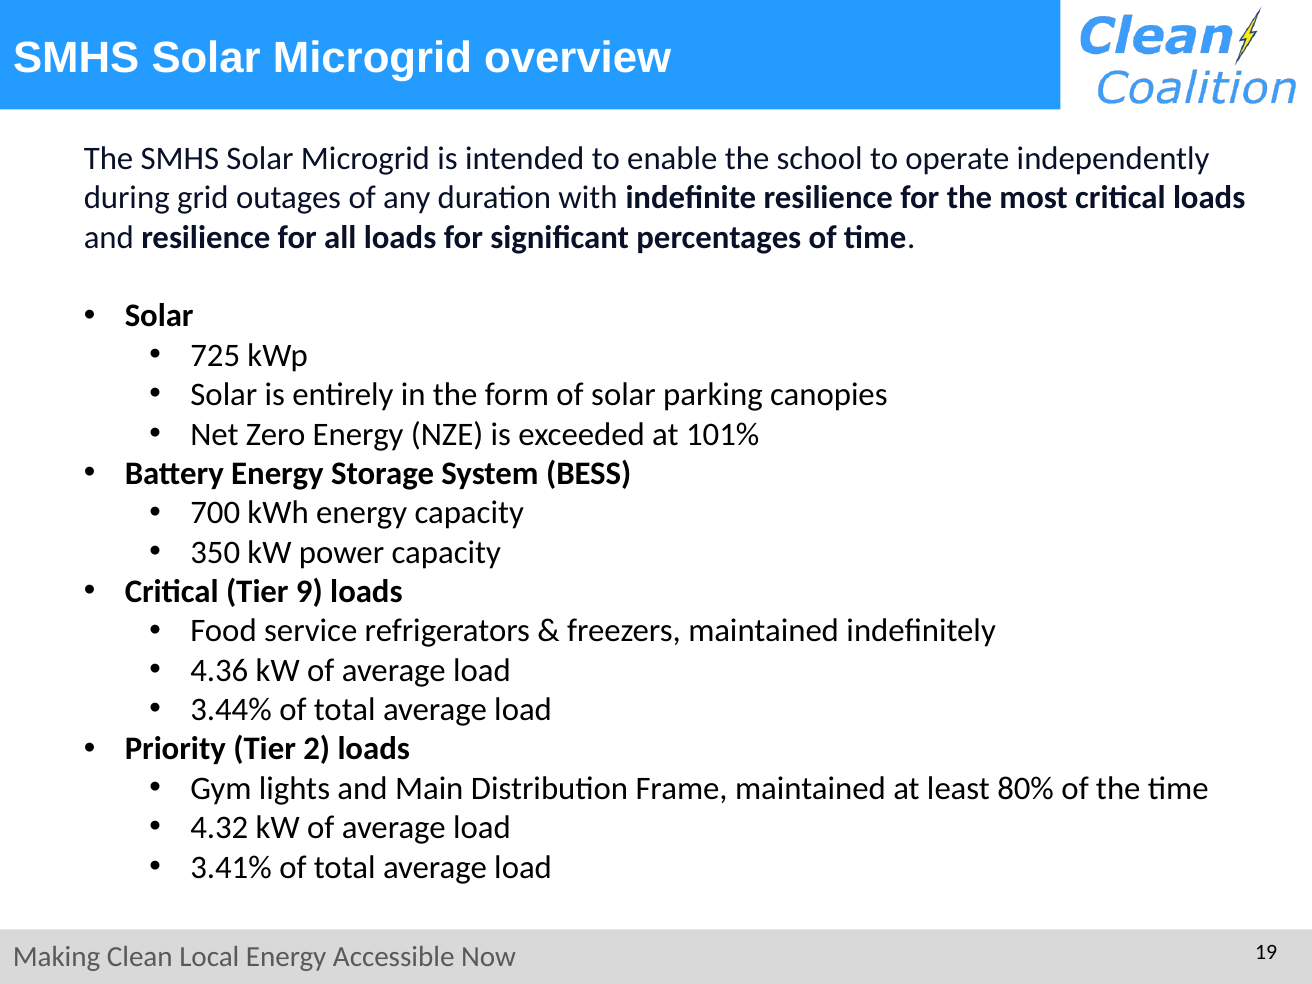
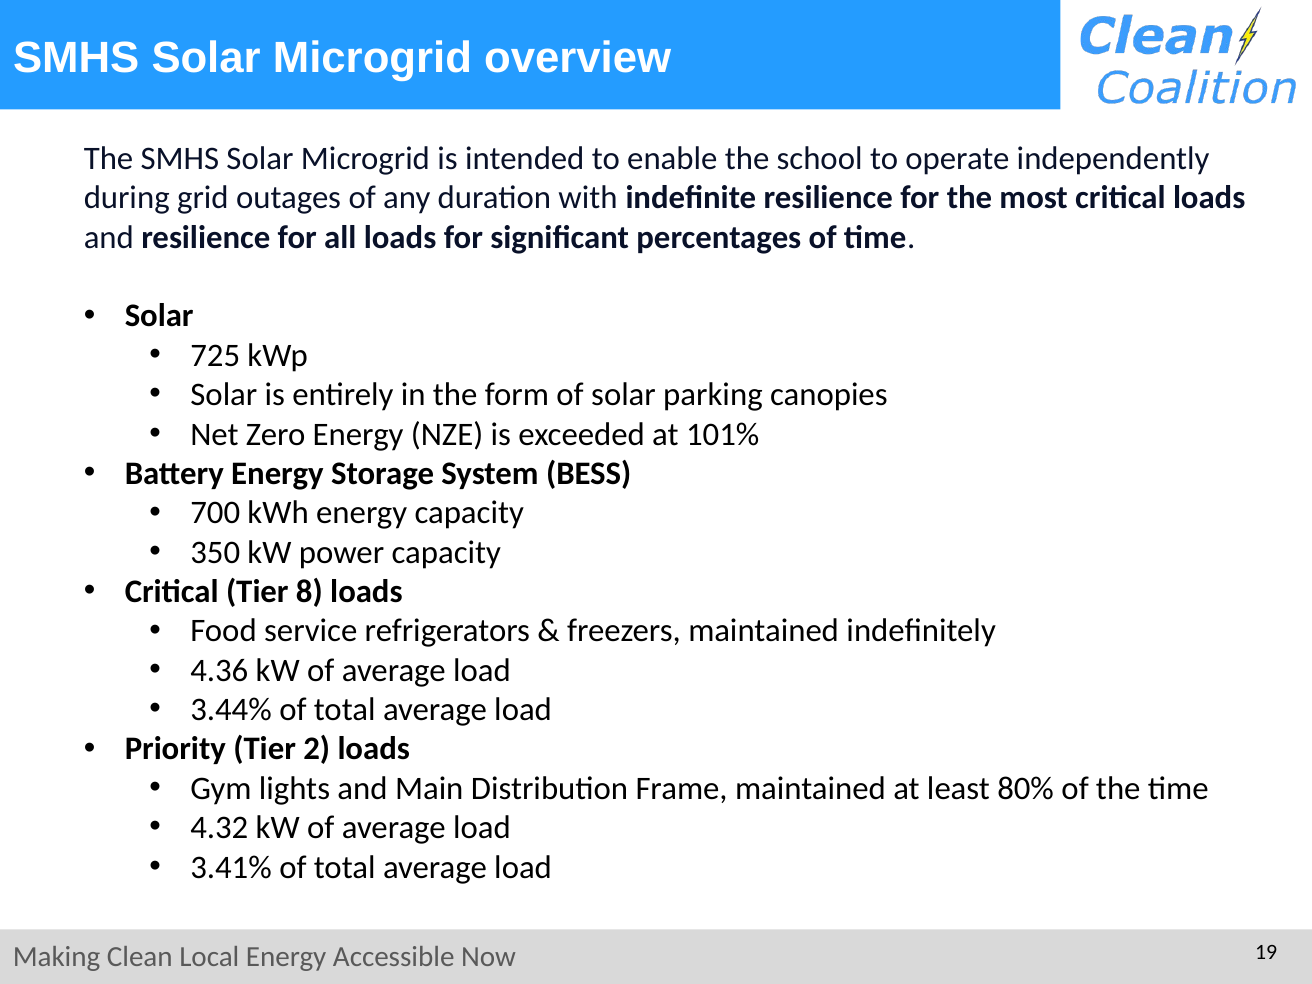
9: 9 -> 8 (309, 592)
